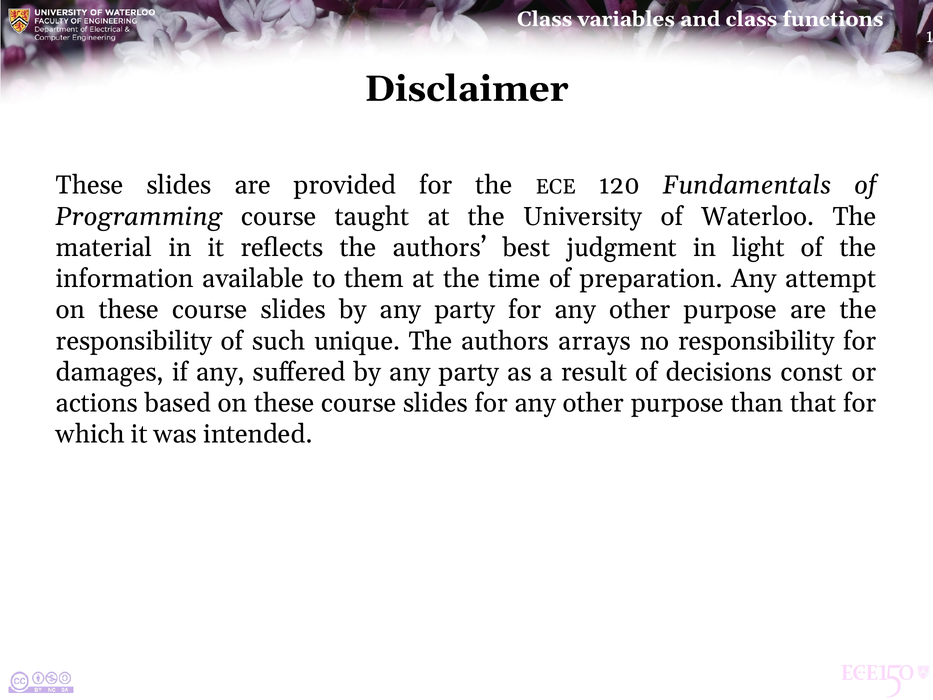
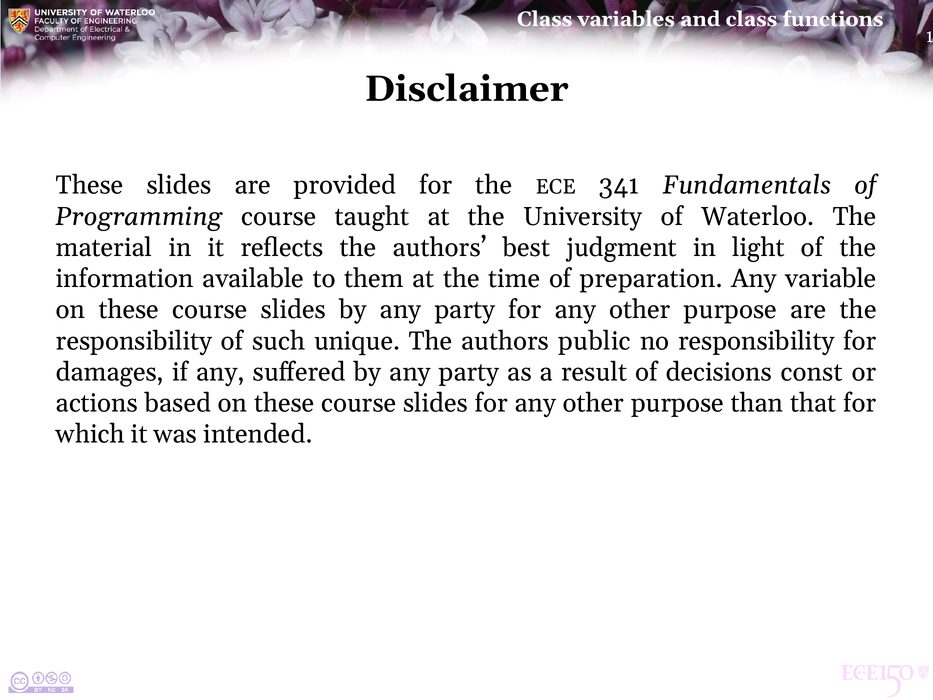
120: 120 -> 341 (619, 185)
attempt: attempt -> variable (831, 279)
arrays: arrays -> public (595, 341)
